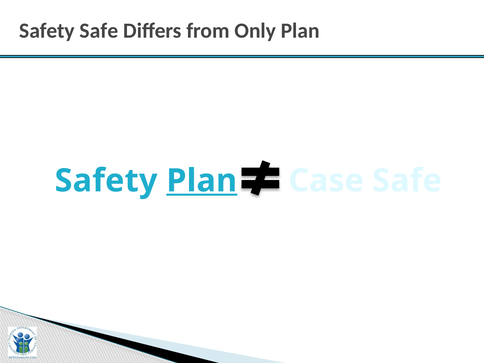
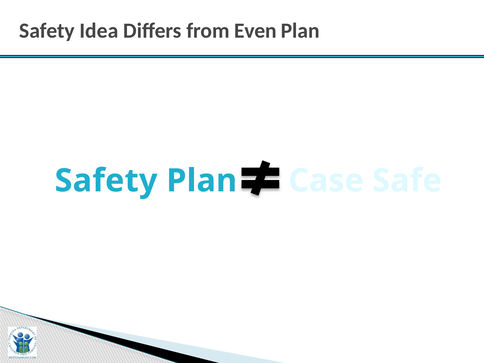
Safety Safe: Safe -> Idea (99, 31)
Only: Only -> Even (255, 31)
Plan underline: present -> none (202, 181)
